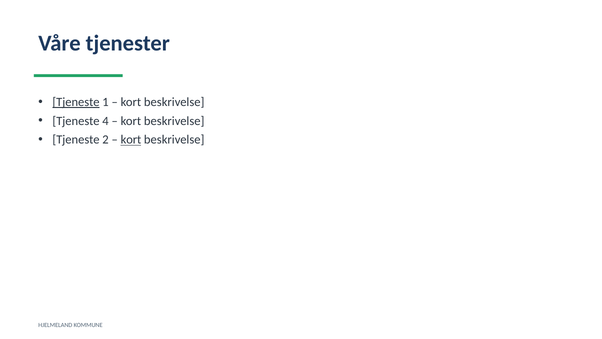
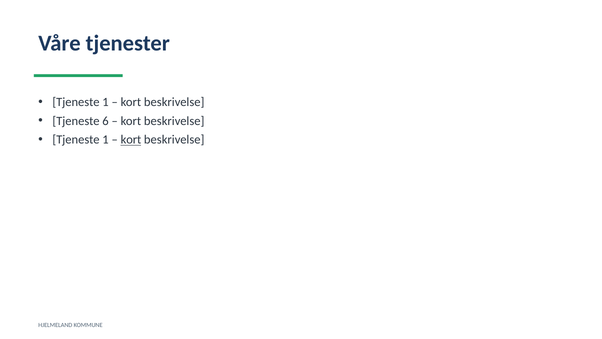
Tjeneste underline: present -> none (76, 102)
4: 4 -> 6 (106, 121)
2: 2 -> 1 (106, 140)
